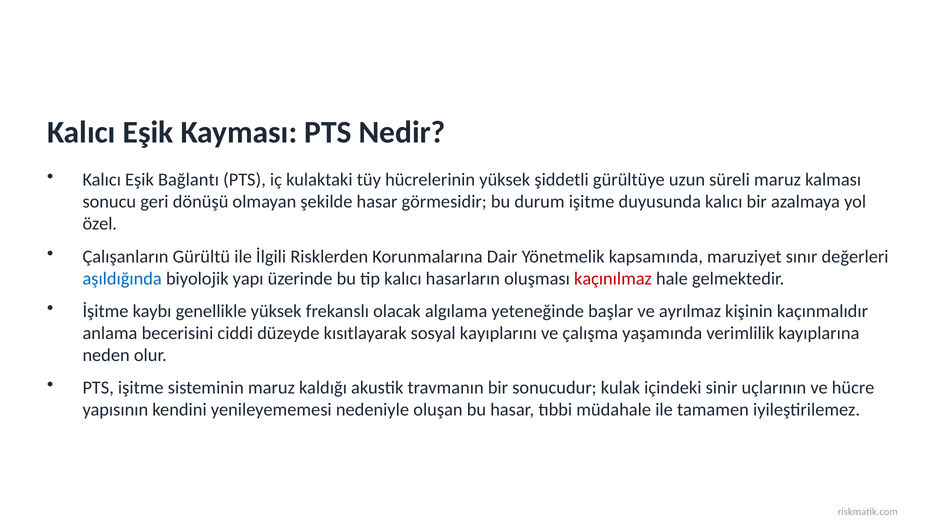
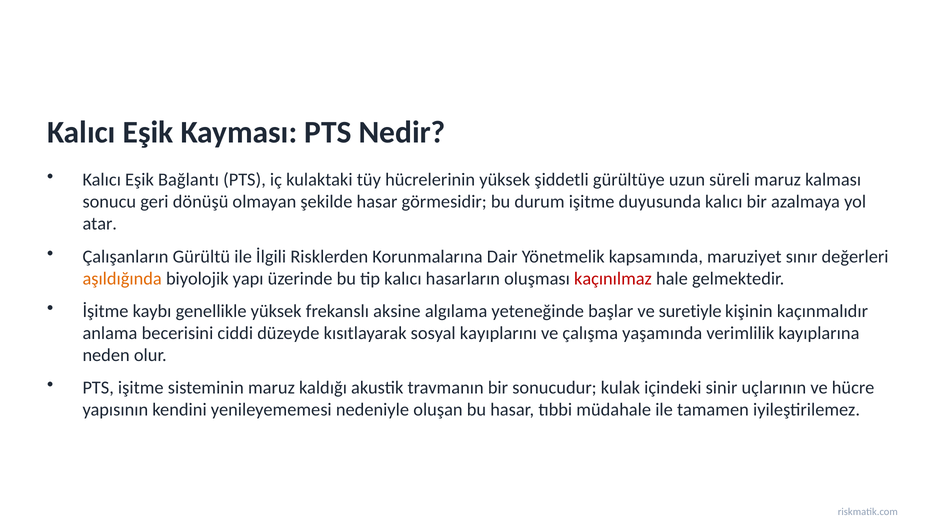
özel: özel -> atar (100, 224)
aşıldığında colour: blue -> orange (122, 279)
olacak: olacak -> aksine (397, 311)
ayrılmaz: ayrılmaz -> suretiyle (690, 311)
